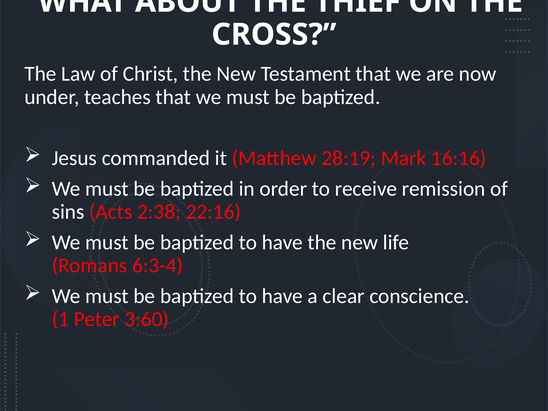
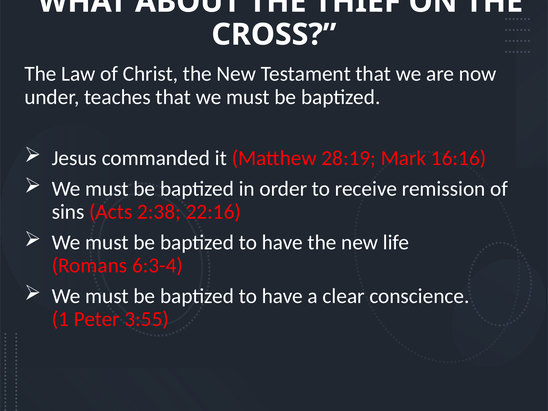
3:60: 3:60 -> 3:55 (147, 319)
